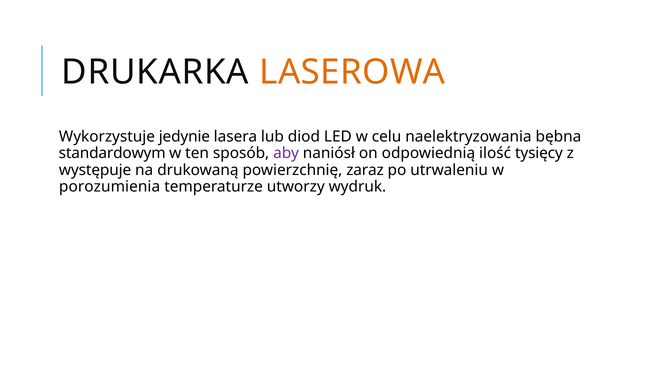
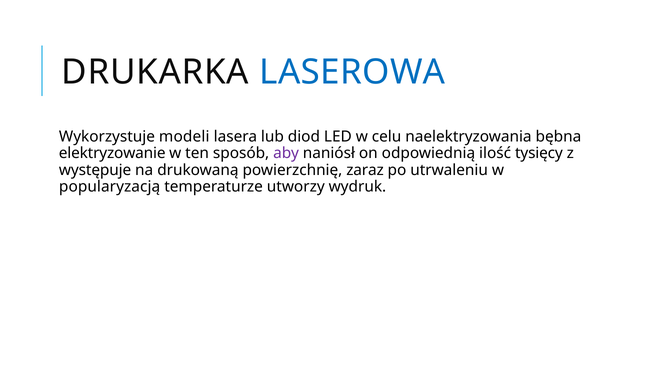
LASEROWA colour: orange -> blue (352, 72)
jedynie: jedynie -> modeli (184, 137)
standardowym: standardowym -> elektryzowanie (112, 153)
porozumienia: porozumienia -> popularyzacją (110, 187)
